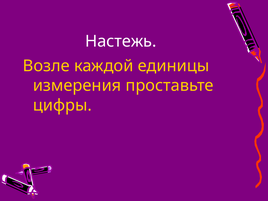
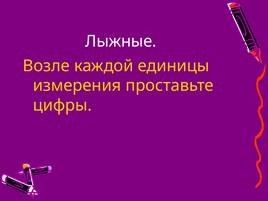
Настежь: Настежь -> Лыжные (121, 41)
